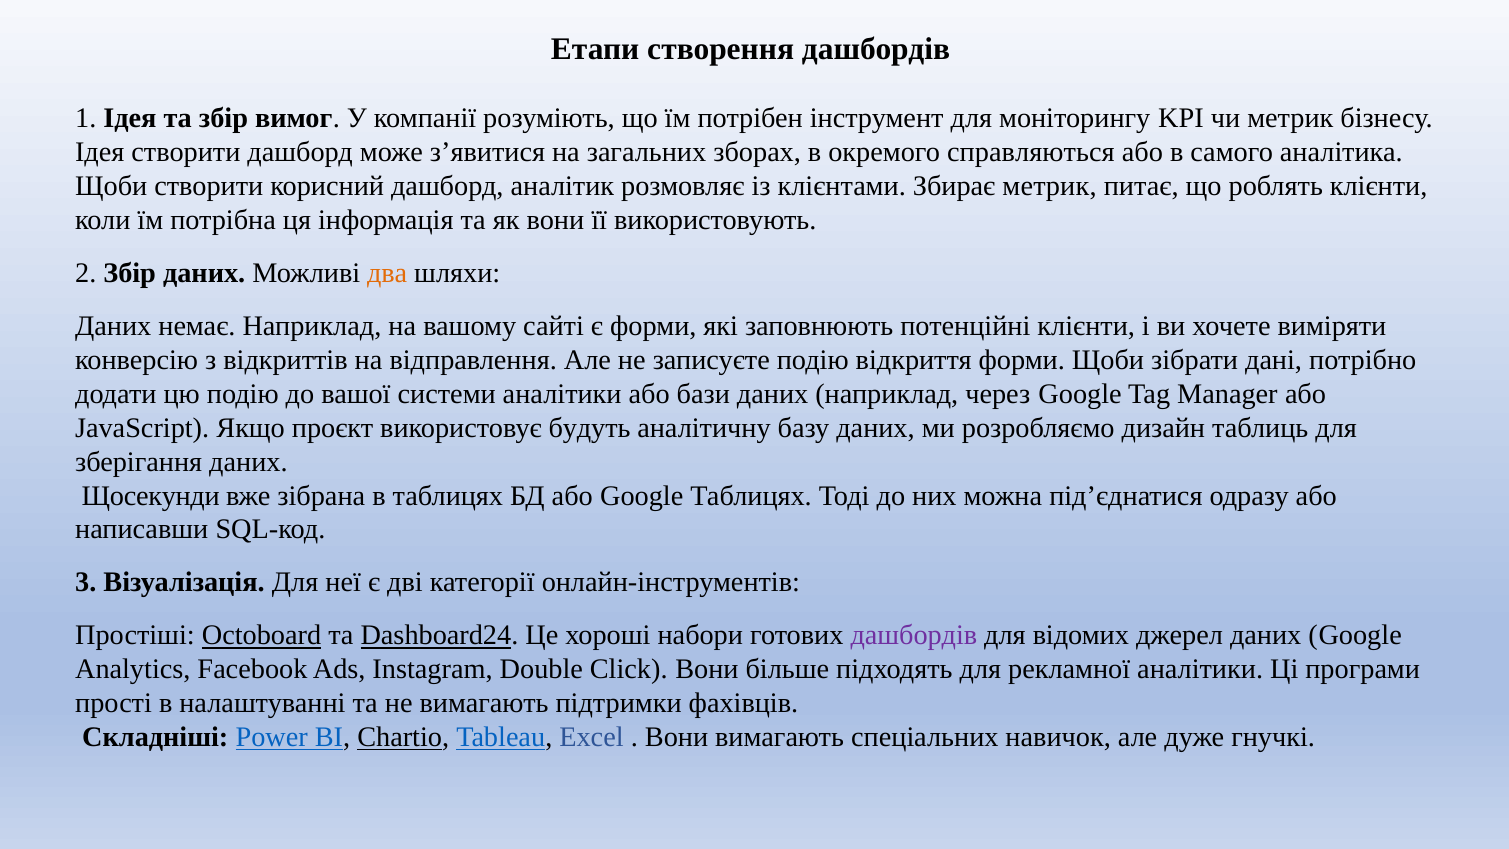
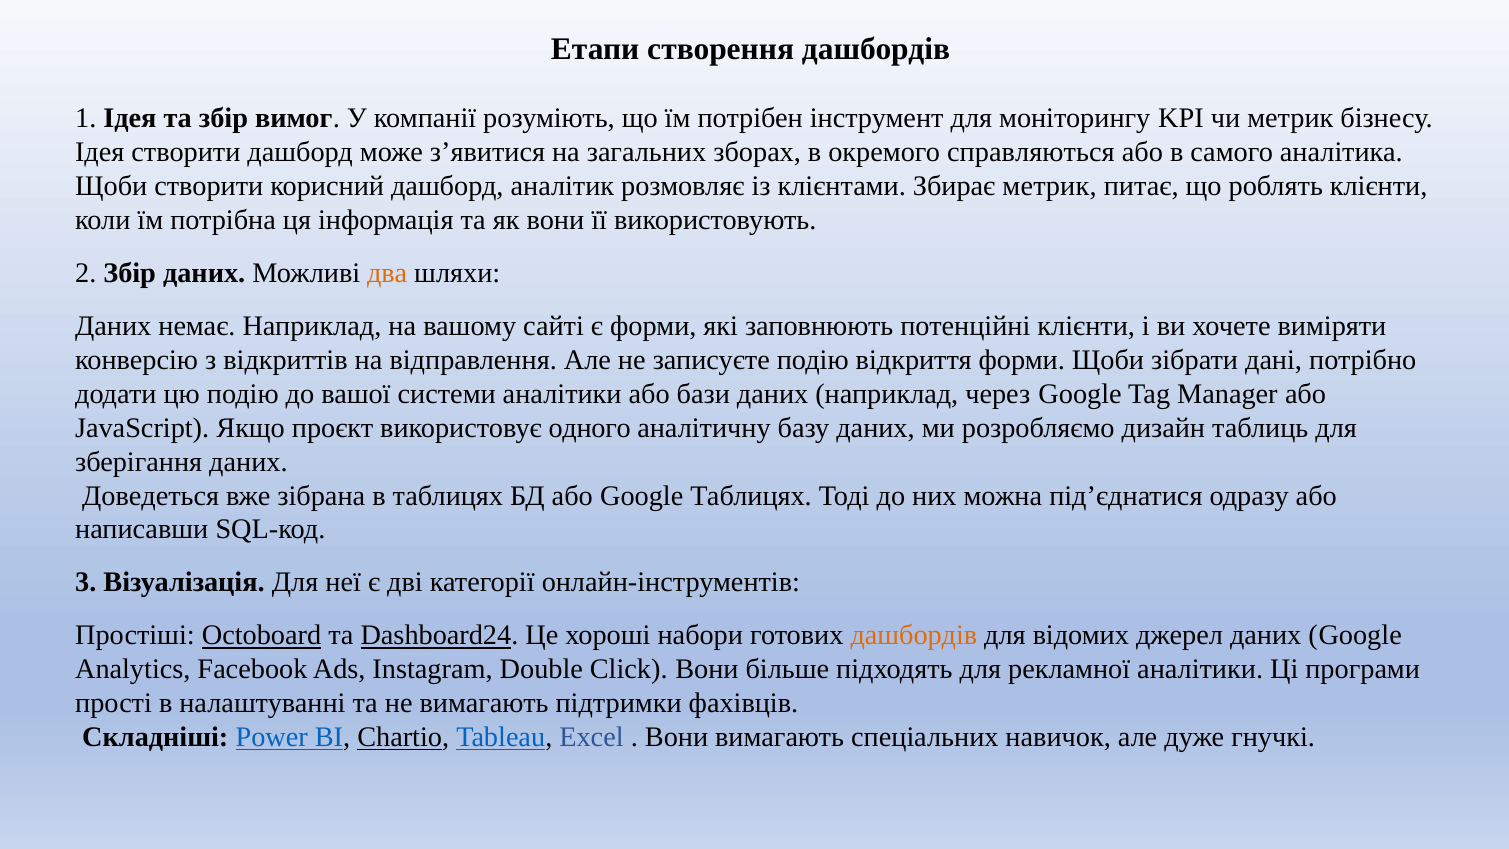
будуть: будуть -> одного (590, 428)
Щосекунди: Щосекунди -> Доведеться (151, 496)
дашбордів colour: purple -> orange (914, 635)
